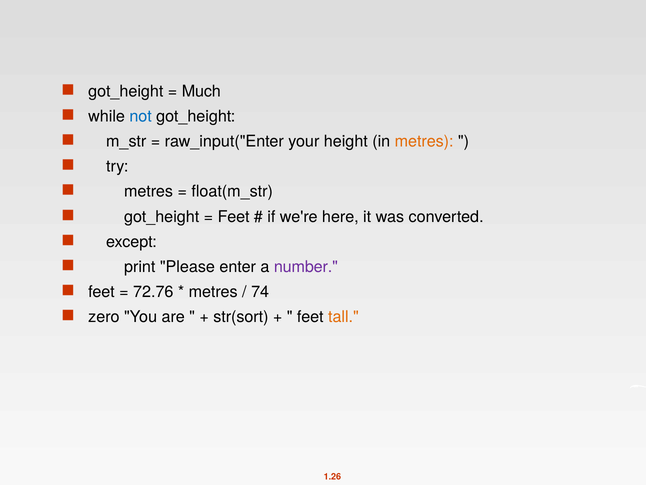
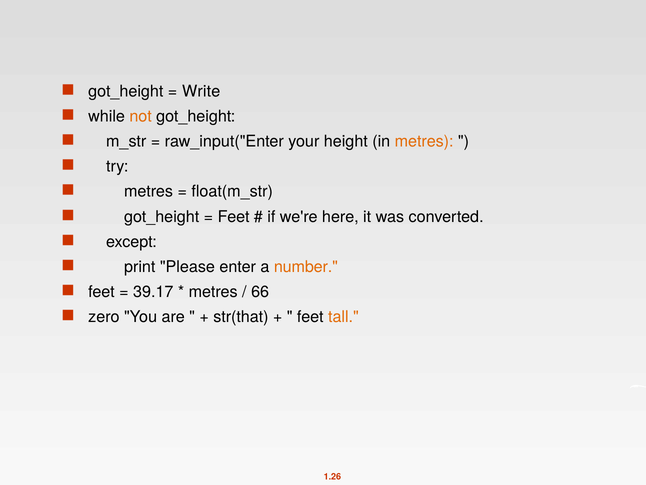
Much: Much -> Write (201, 91)
not colour: blue -> orange (141, 116)
number colour: purple -> orange (306, 266)
72.76: 72.76 -> 39.17 (153, 292)
74: 74 -> 66 (260, 292)
str(sort: str(sort -> str(that (241, 317)
